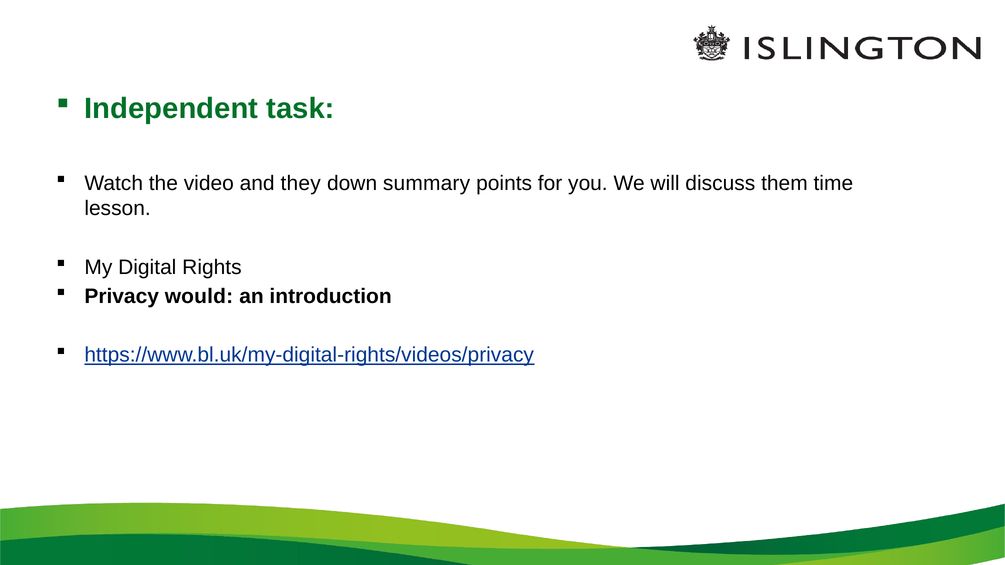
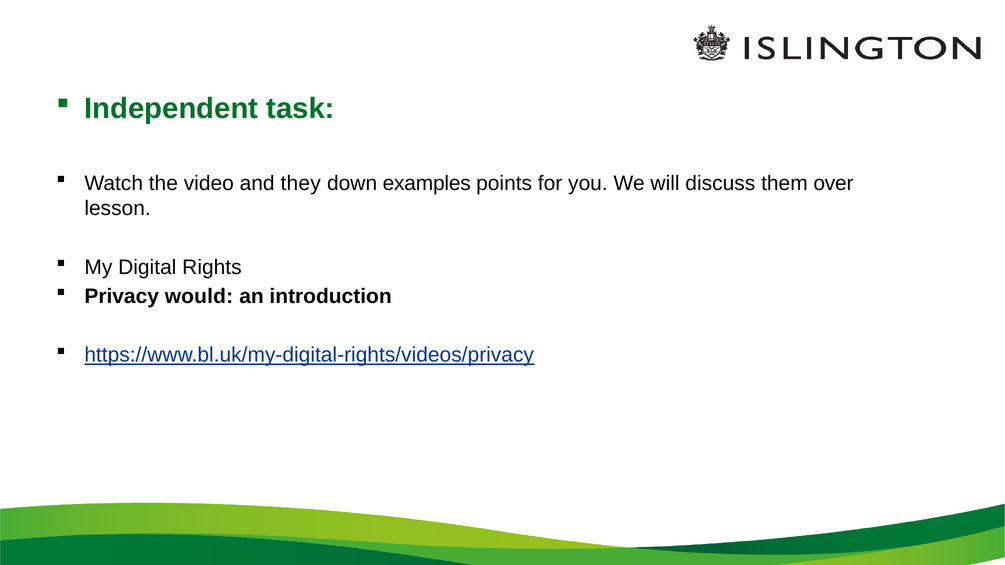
summary: summary -> examples (427, 184)
time: time -> over (833, 184)
